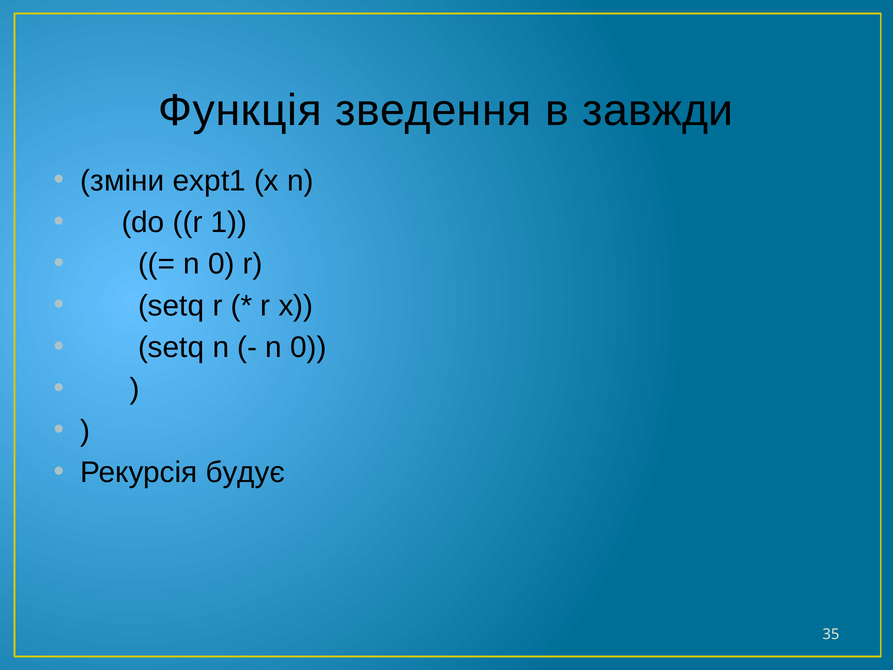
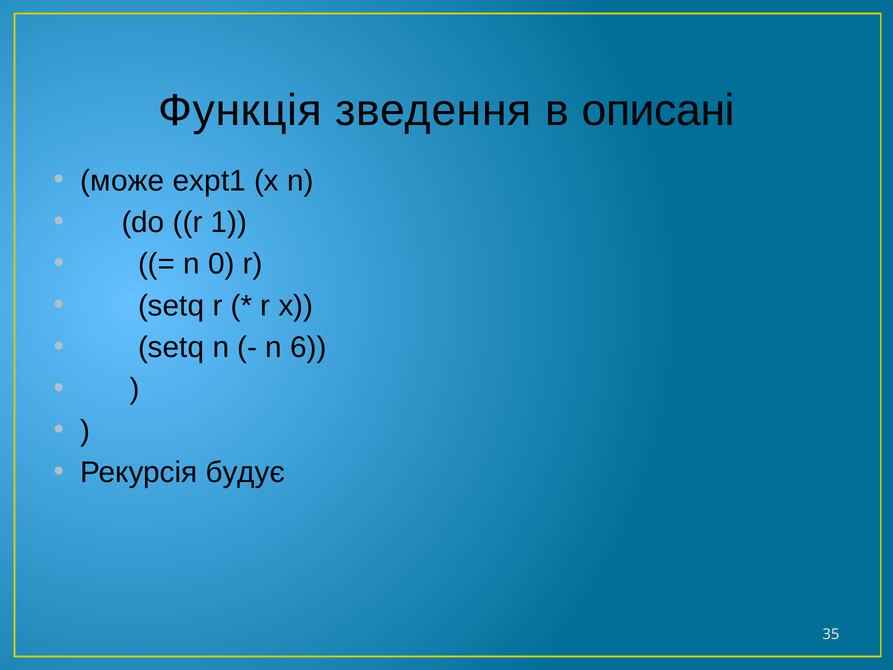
завжди: завжди -> описані (658, 110)
зміни: зміни -> може (122, 181)
0: 0 -> 6 (308, 347)
